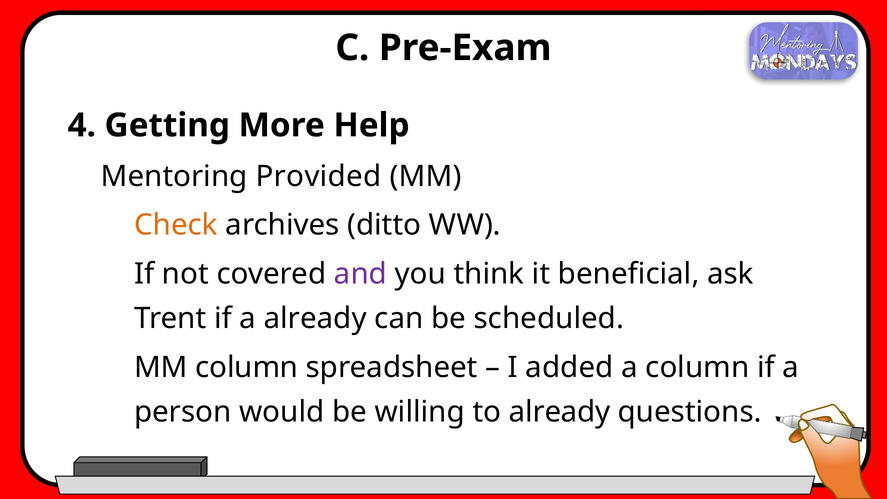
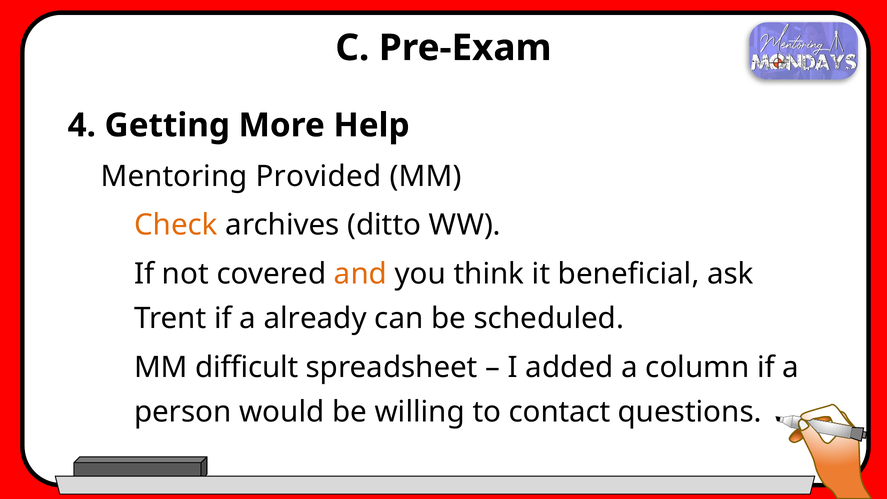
and colour: purple -> orange (360, 274)
MM column: column -> difficult (247, 367)
to already: already -> contact (560, 412)
